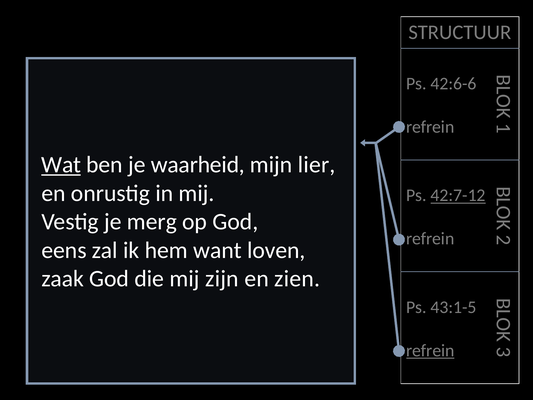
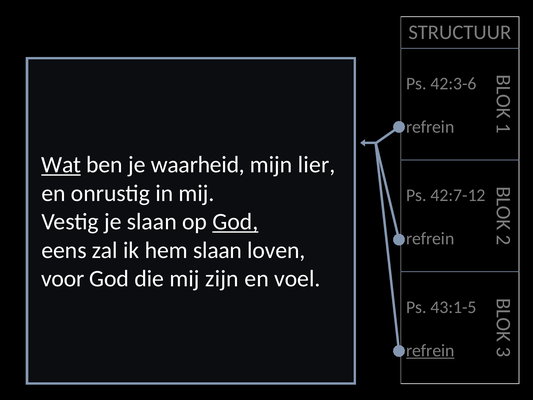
42:6-6: 42:6-6 -> 42:3-6 (454, 84)
42:7-12 underline: present -> none (458, 195)
je merg: merg -> slaan (152, 222)
God underline: none -> present (235, 222)
hem want: want -> slaan (218, 250)
zaak: zaak -> voor (63, 278)
zien: zien -> voel (297, 278)
